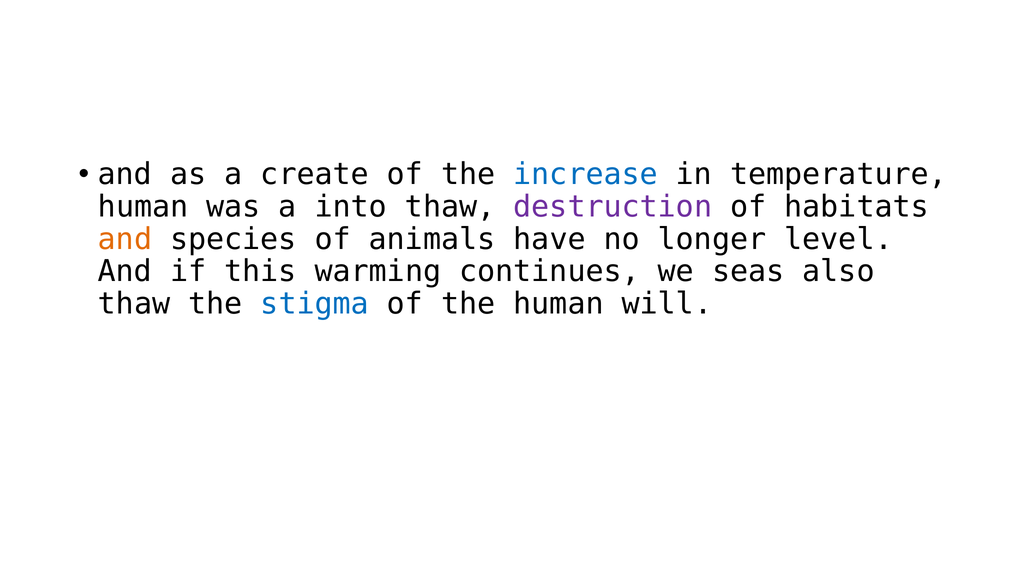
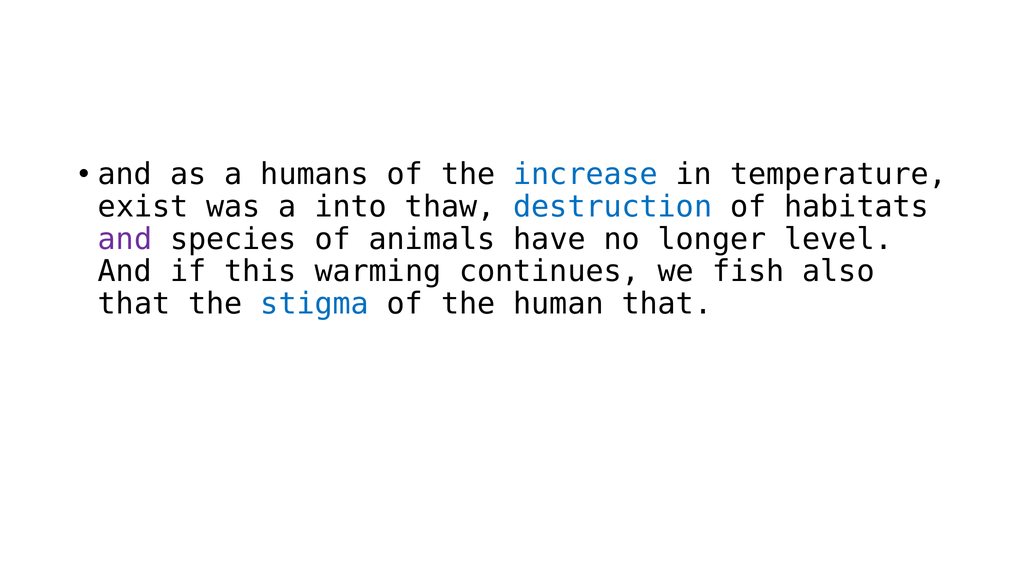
create: create -> humans (315, 174)
human: human -> exist (143, 207)
destruction colour: purple -> blue (613, 207)
and colour: orange -> purple (125, 239)
seas: seas -> fish (748, 272)
thaw: thaw -> that (134, 304)
human will: will -> that (667, 304)
